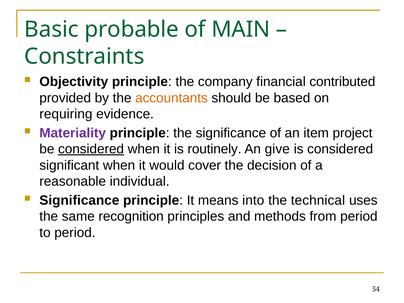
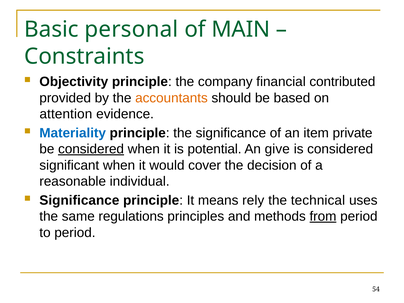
probable: probable -> personal (131, 29)
requiring: requiring -> attention (66, 114)
Materiality colour: purple -> blue (73, 133)
project: project -> private (353, 133)
routinely: routinely -> potential (215, 149)
into: into -> rely (253, 200)
recognition: recognition -> regulations (131, 216)
from underline: none -> present (323, 216)
